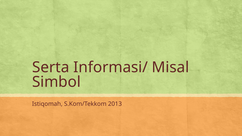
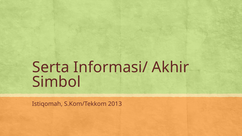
Misal: Misal -> Akhir (170, 67)
